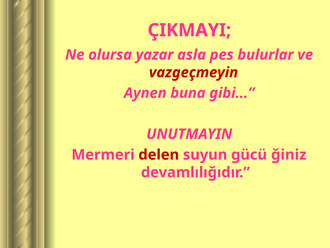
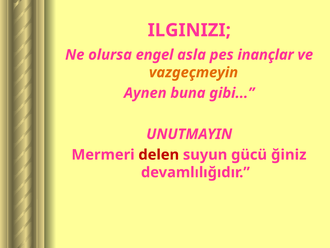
ÇIKMAYI: ÇIKMAYI -> ILGINIZI (189, 30)
yazar: yazar -> engel (155, 55)
bulurlar: bulurlar -> inançlar (266, 55)
vazgeçmeyin colour: red -> orange (194, 72)
